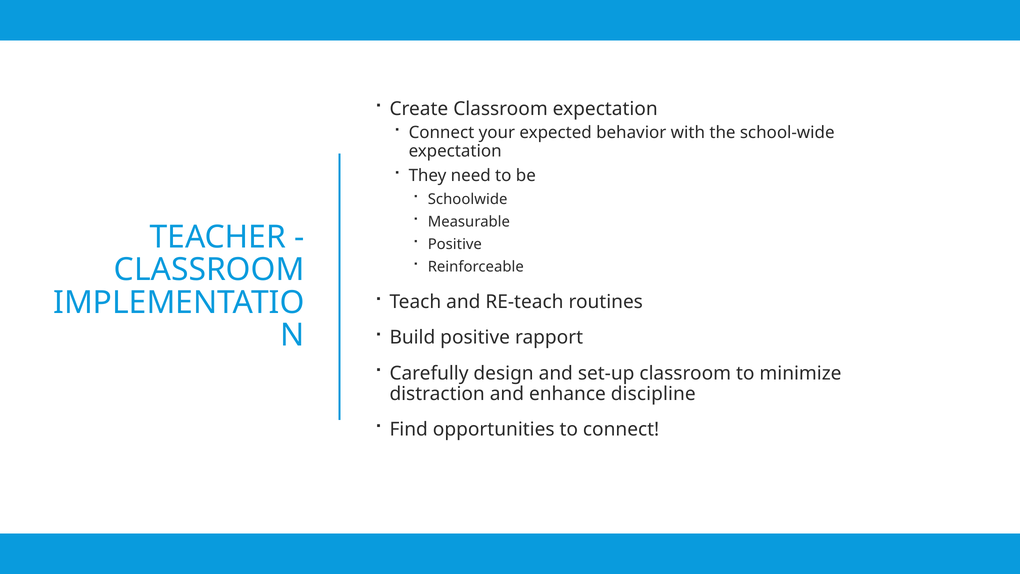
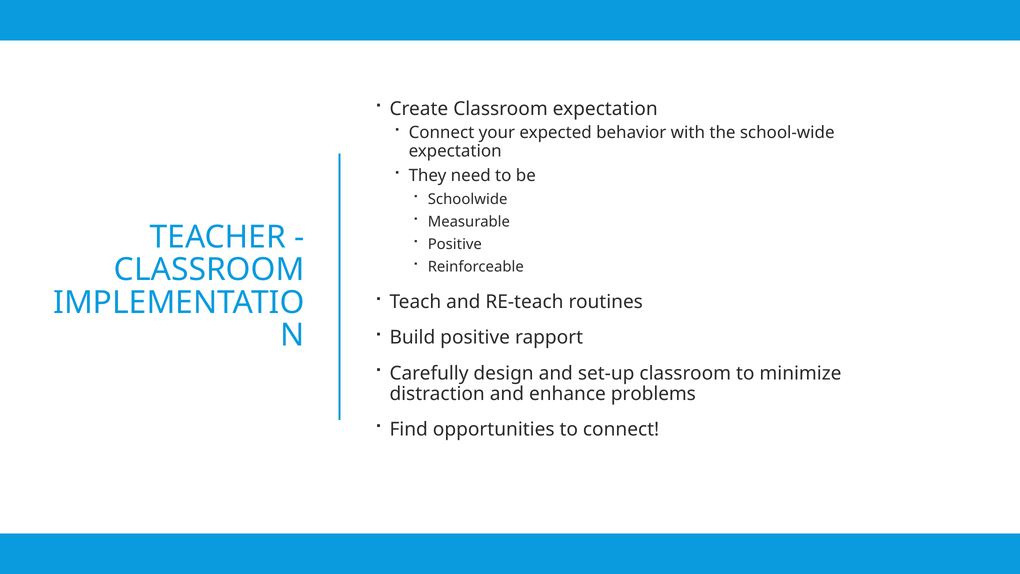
discipline: discipline -> problems (653, 394)
